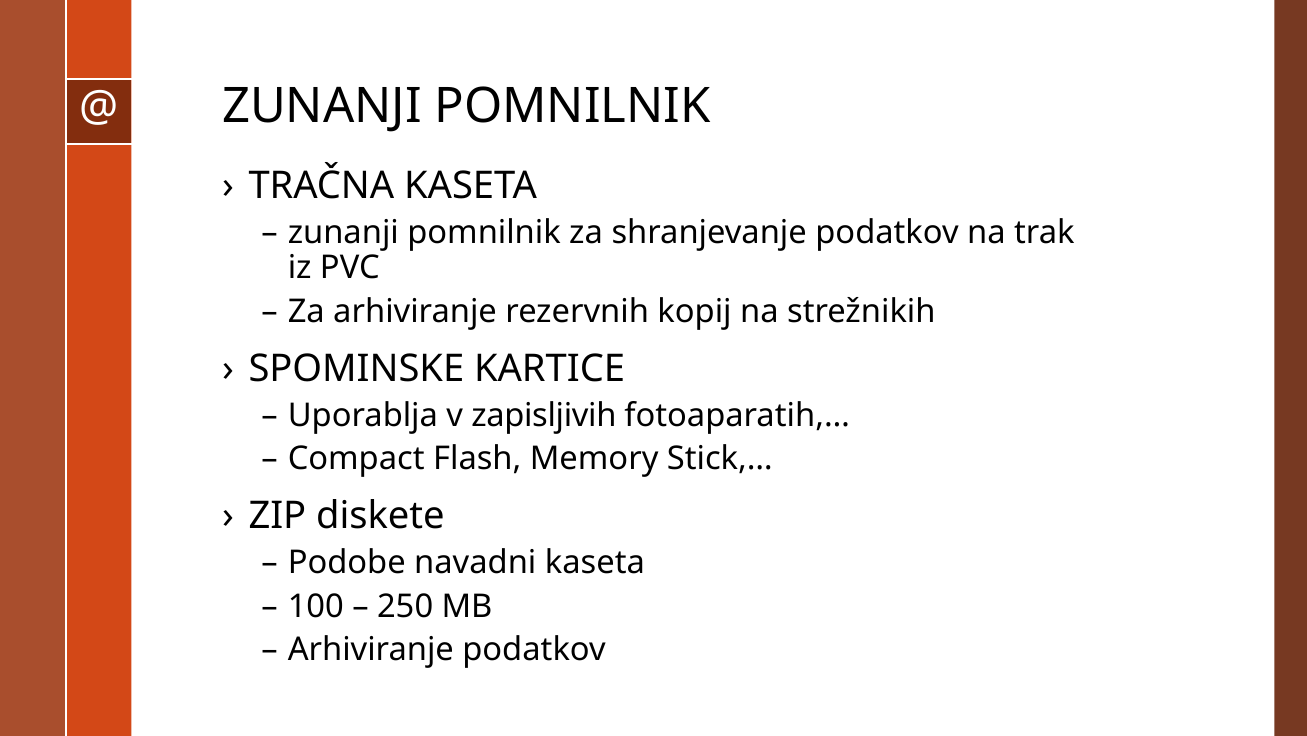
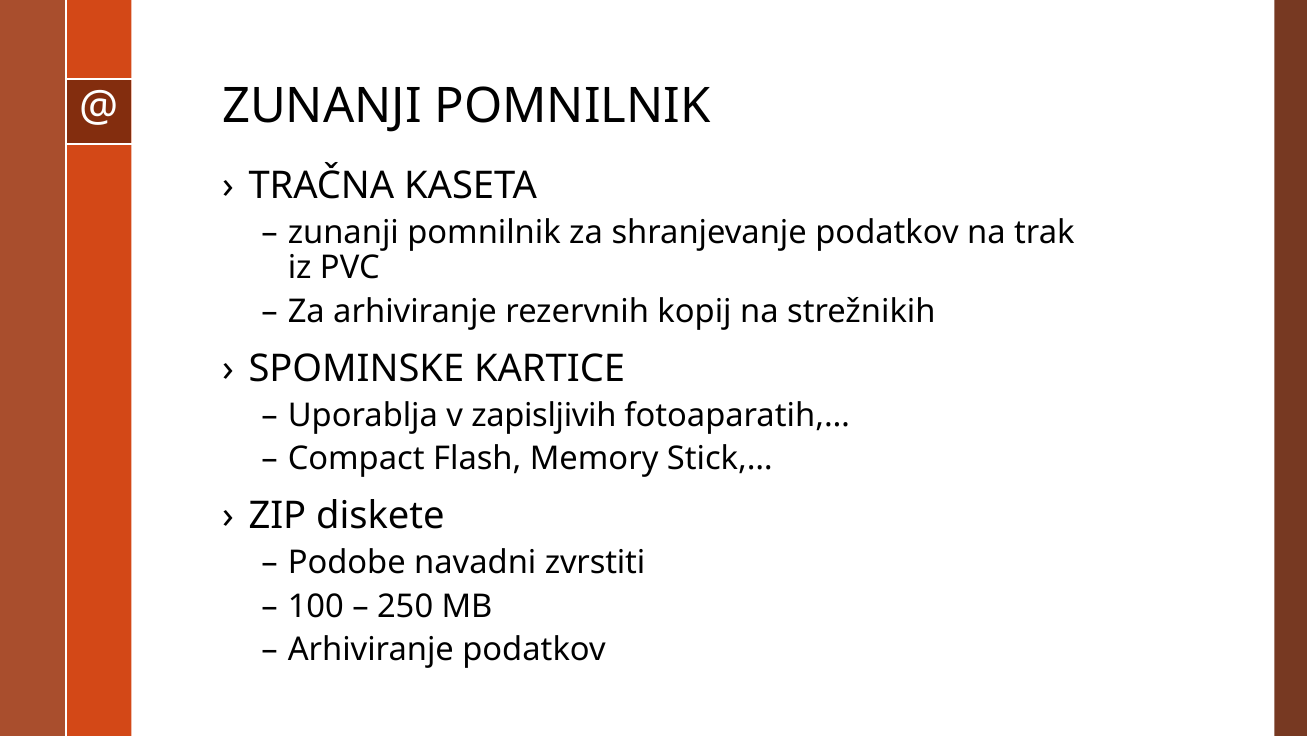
navadni kaseta: kaseta -> zvrstiti (595, 562)
